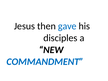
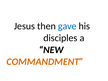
COMMANDMENT colour: blue -> orange (45, 62)
